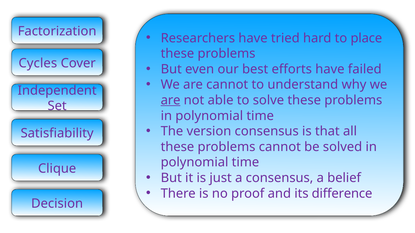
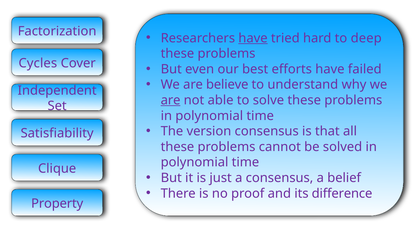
have underline: none -> present (253, 38)
place: place -> deep (366, 38)
are cannot: cannot -> believe (227, 85)
Decision: Decision -> Property (57, 204)
